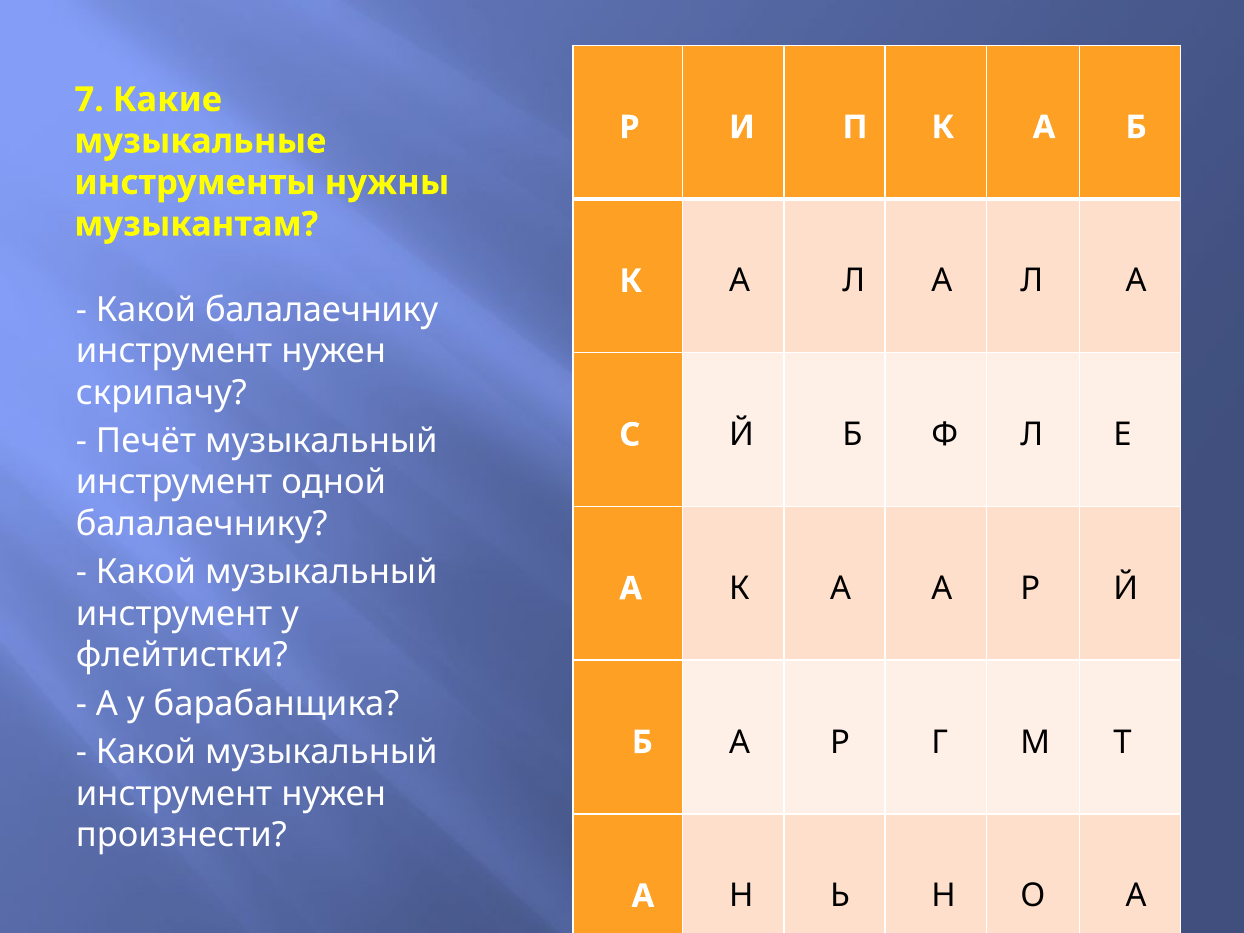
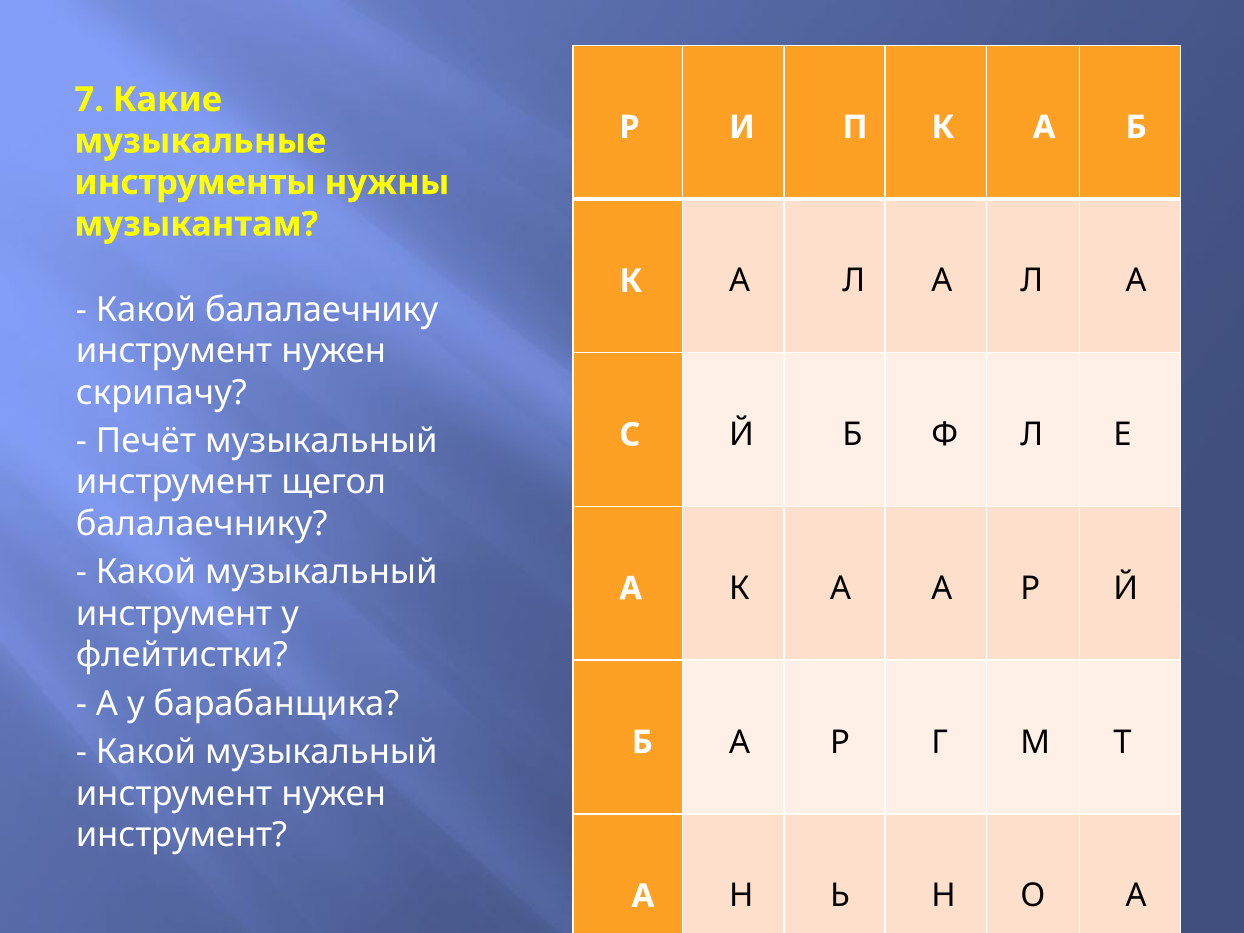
одной: одной -> щегол (334, 483)
произнести: произнести -> инструмент (181, 835)
